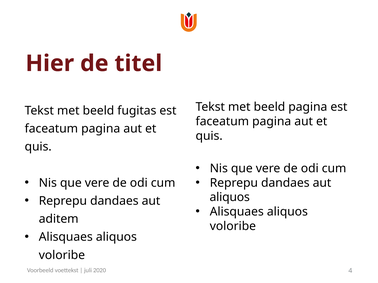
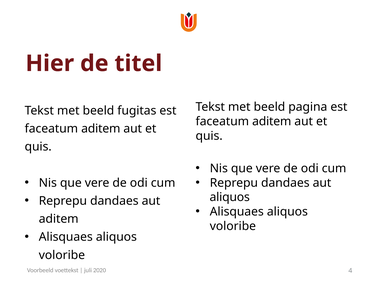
pagina: pagina -> aditem (272, 122)
pagina: pagina -> aditem (101, 129)
